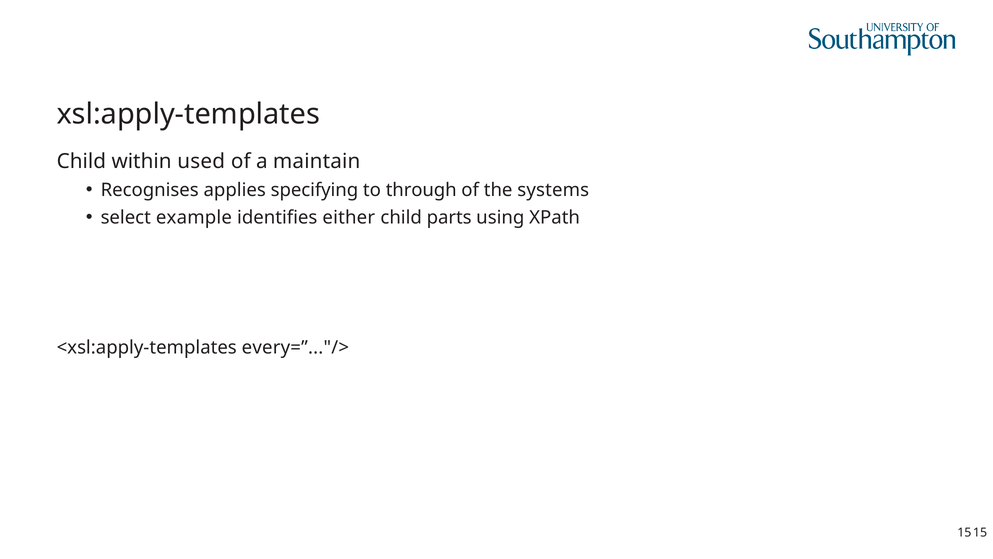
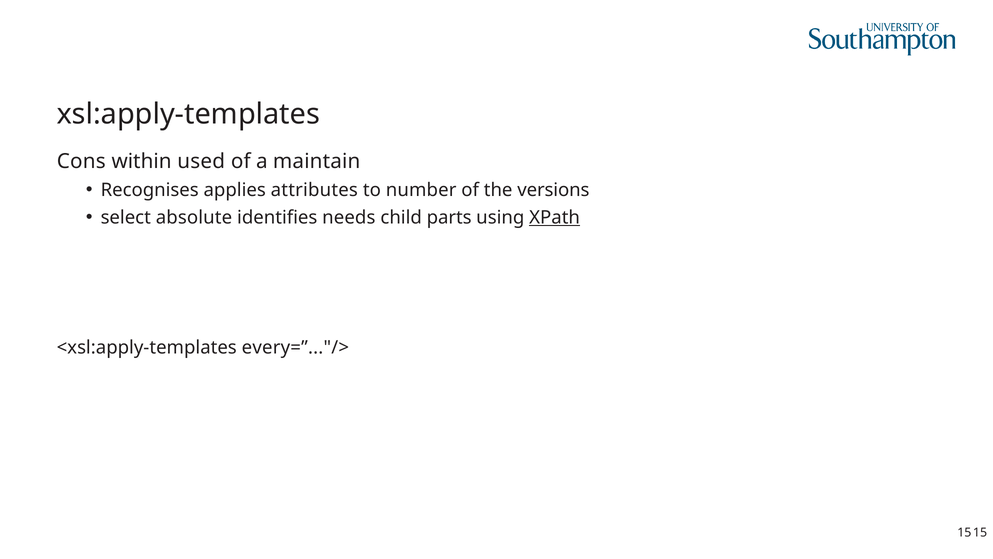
Child: Child -> Cons (81, 161)
specifying: specifying -> attributes (314, 190)
through: through -> number (421, 190)
systems: systems -> versions (553, 190)
example: example -> absolute (194, 217)
either: either -> needs (349, 217)
XPath underline: none -> present (555, 217)
